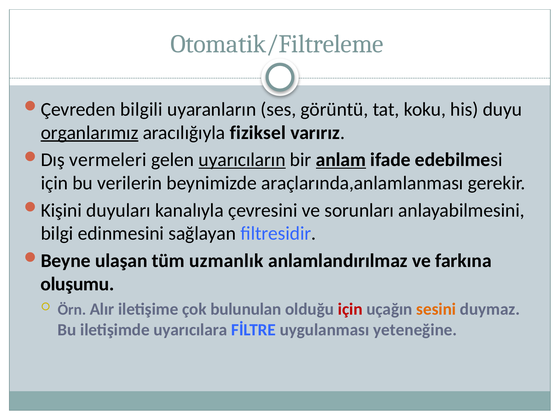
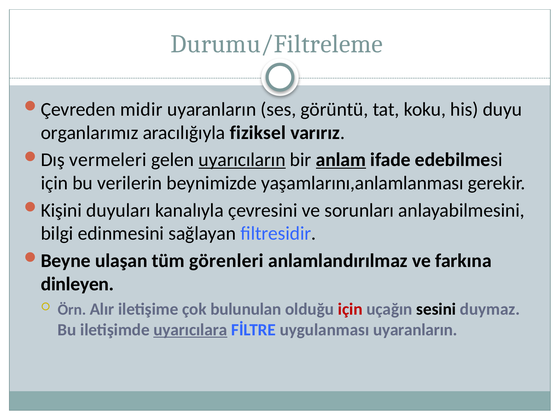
Otomatik/Filtreleme: Otomatik/Filtreleme -> Durumu/Filtreleme (277, 44)
bilgili: bilgili -> midir (141, 109)
organlarımız underline: present -> none (90, 133)
araçlarında,anlamlanması: araçlarında,anlamlanması -> yaşamlarını,anlamlanması (362, 183)
uzmanlık: uzmanlık -> görenleri (226, 261)
oluşumu: oluşumu -> dinleyen (77, 284)
sesini colour: orange -> black (436, 309)
uyarıcılara underline: none -> present (190, 330)
uygulanması yeteneğine: yeteneğine -> uyaranların (415, 330)
